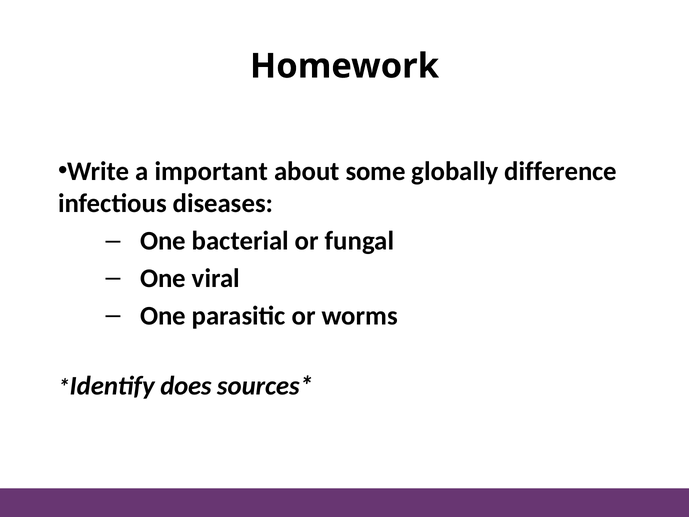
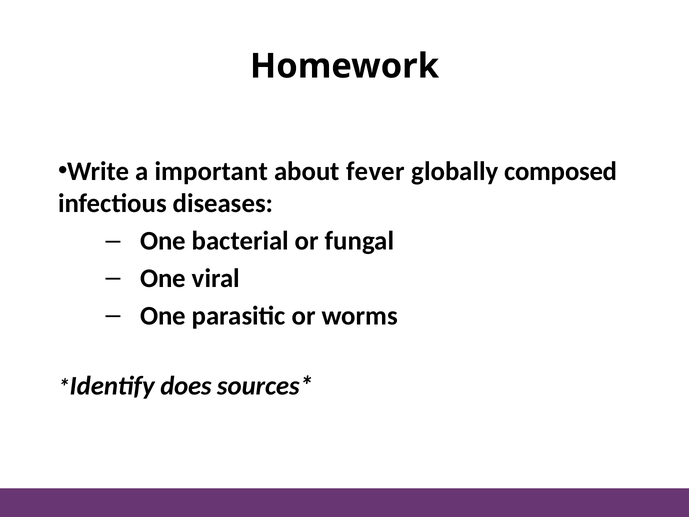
some: some -> fever (375, 171)
difference: difference -> composed (561, 171)
